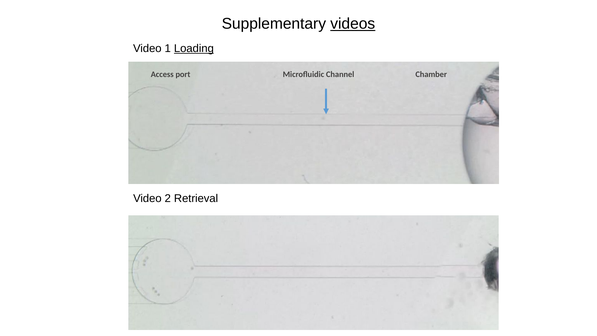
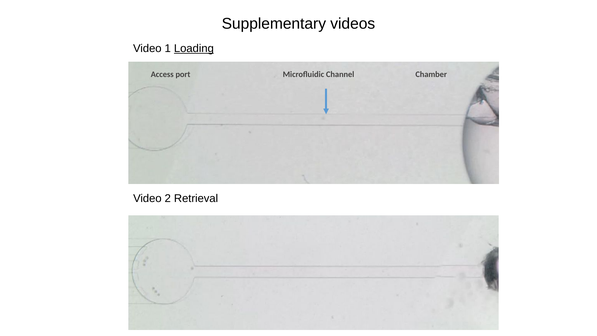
videos underline: present -> none (353, 24)
